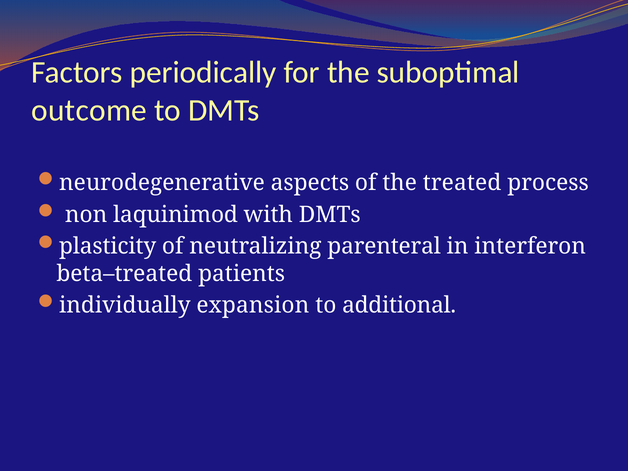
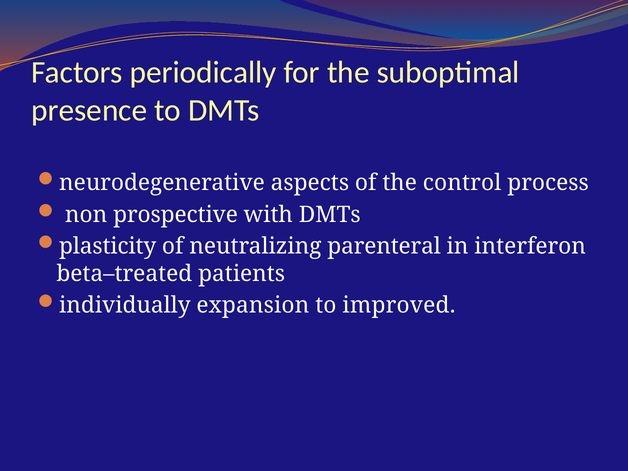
outcome: outcome -> presence (89, 110)
treated: treated -> control (462, 183)
laquinimod: laquinimod -> prospective (176, 215)
additional: additional -> improved (399, 305)
